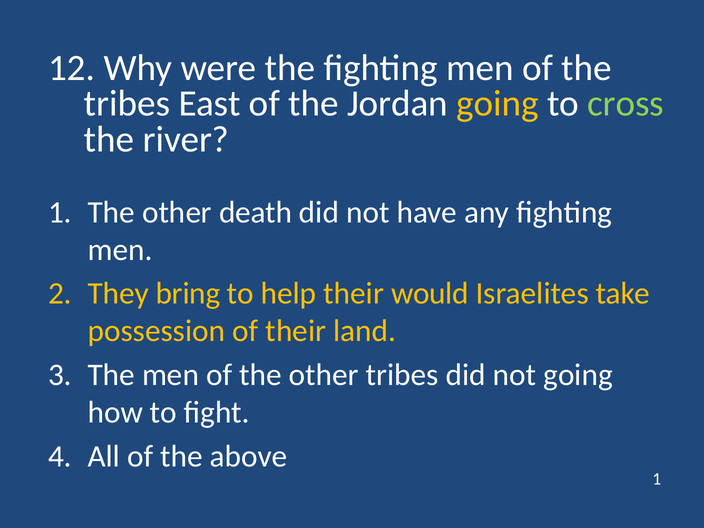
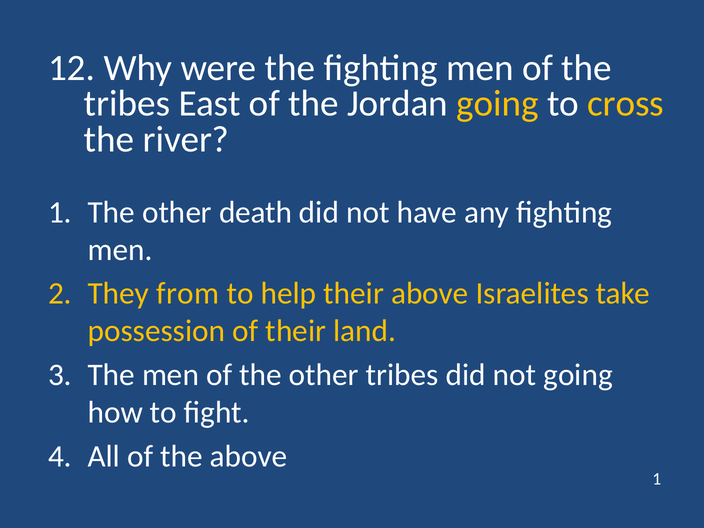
cross colour: light green -> yellow (626, 104)
bring: bring -> from (188, 294)
their would: would -> above (430, 294)
